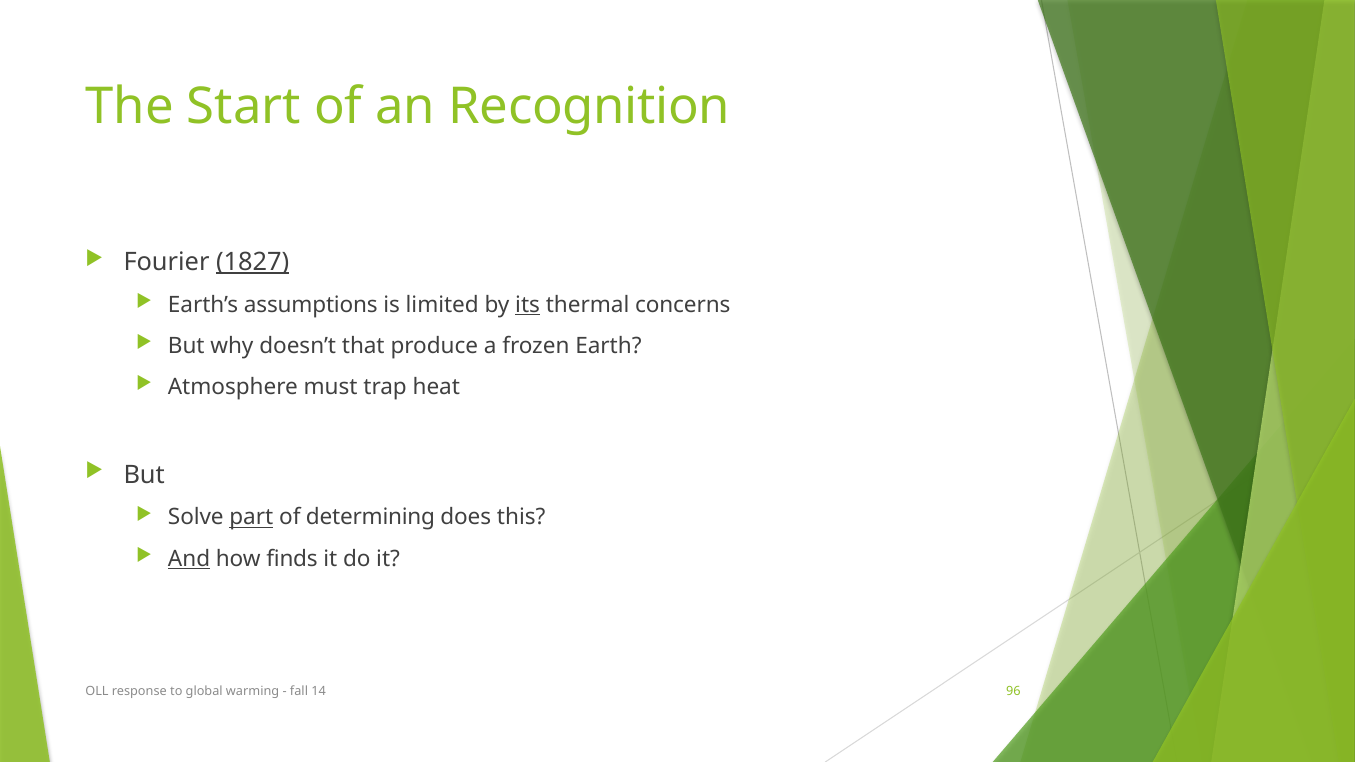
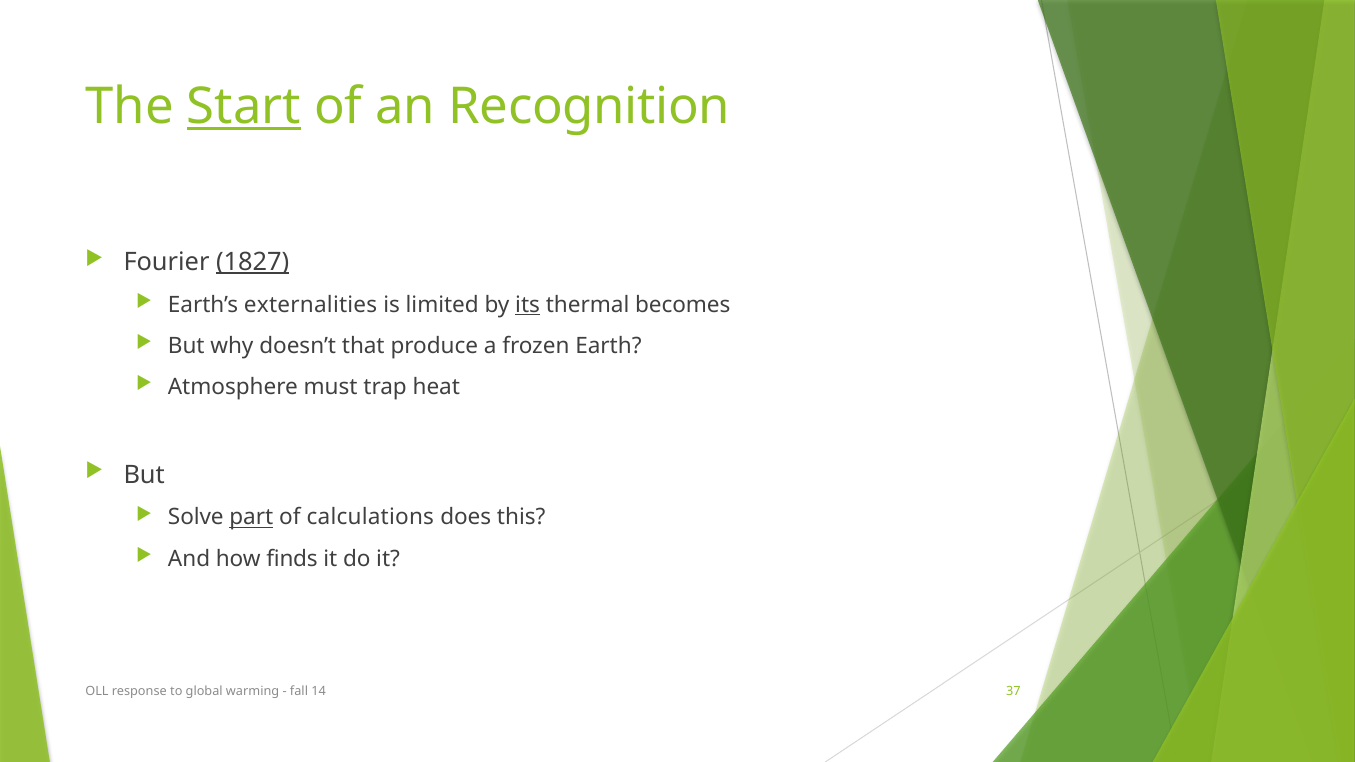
Start underline: none -> present (244, 107)
assumptions: assumptions -> externalities (311, 305)
concerns: concerns -> becomes (683, 305)
determining: determining -> calculations (370, 518)
And underline: present -> none (189, 559)
96: 96 -> 37 (1013, 692)
